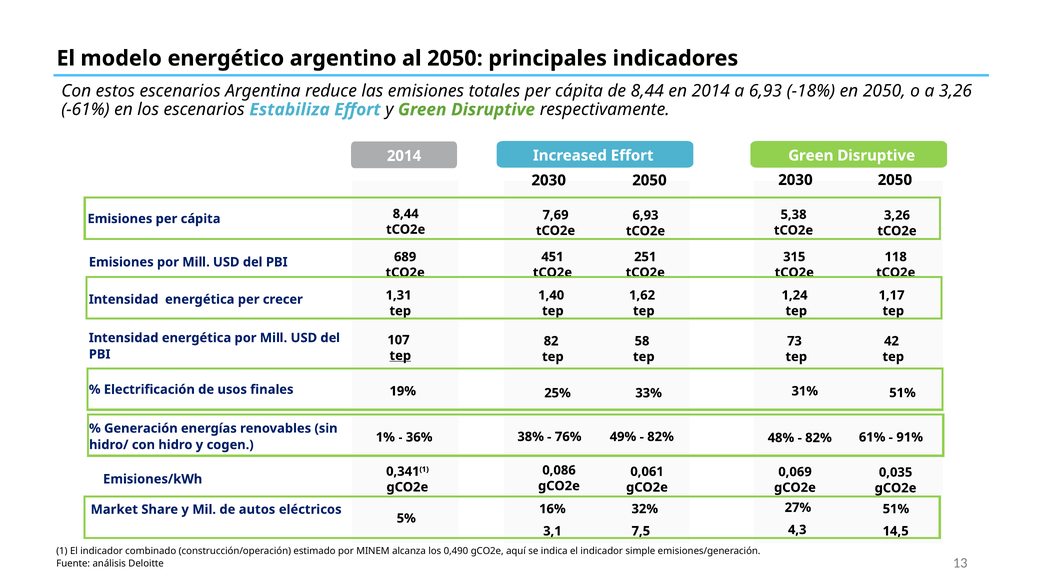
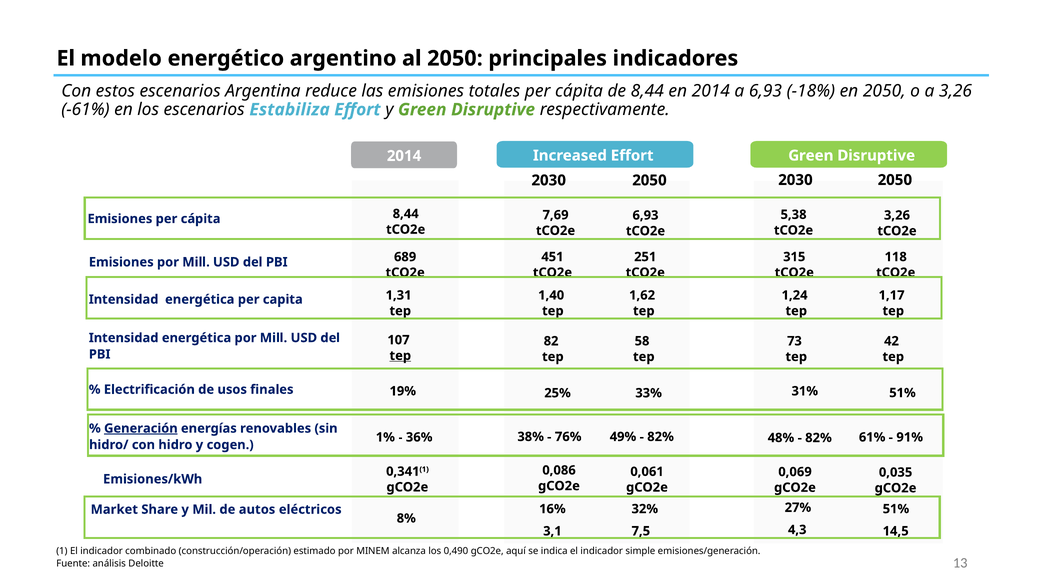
crecer: crecer -> capita (283, 299)
Generación underline: none -> present (141, 428)
5%: 5% -> 8% (406, 518)
